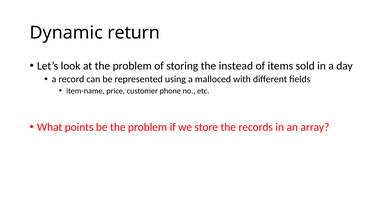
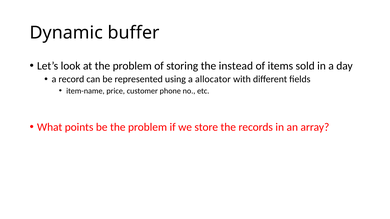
return: return -> buffer (134, 33)
malloced: malloced -> allocator (213, 79)
